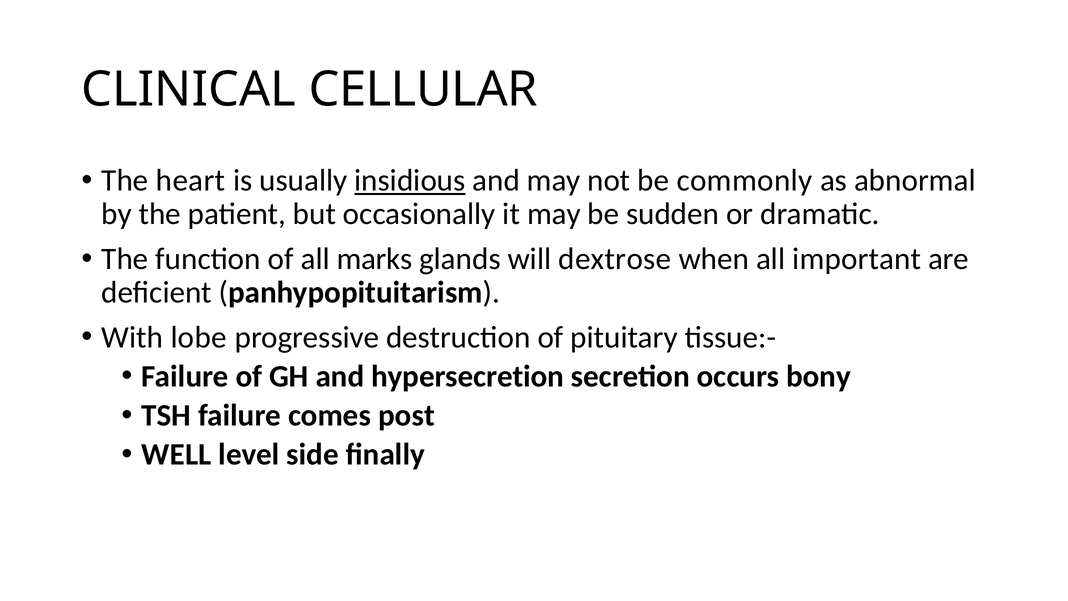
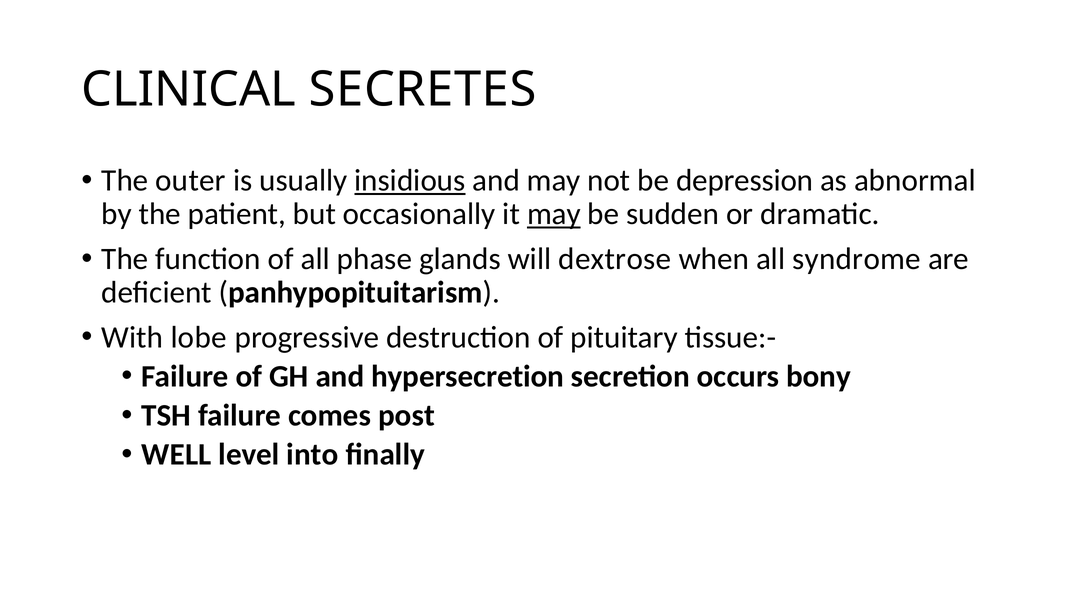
CELLULAR: CELLULAR -> SECRETES (423, 90)
heart: heart -> outer (191, 181)
commonly: commonly -> depression (745, 181)
may underline: none -> present (554, 214)
marks: marks -> phase (374, 259)
important: important -> syndrome (857, 259)
side: side -> into (312, 455)
